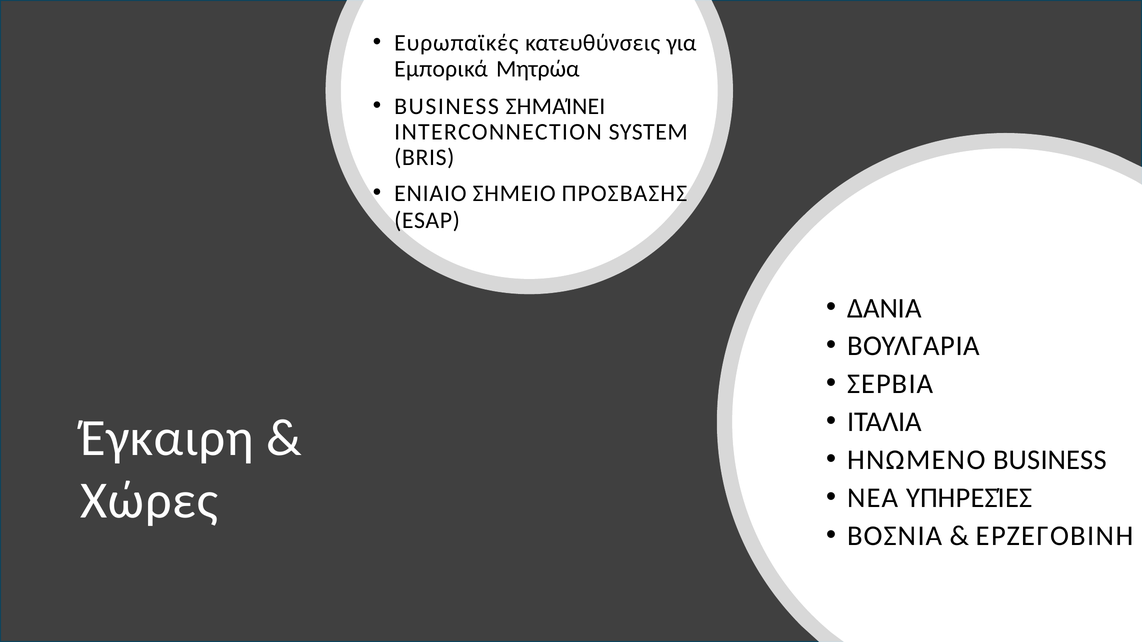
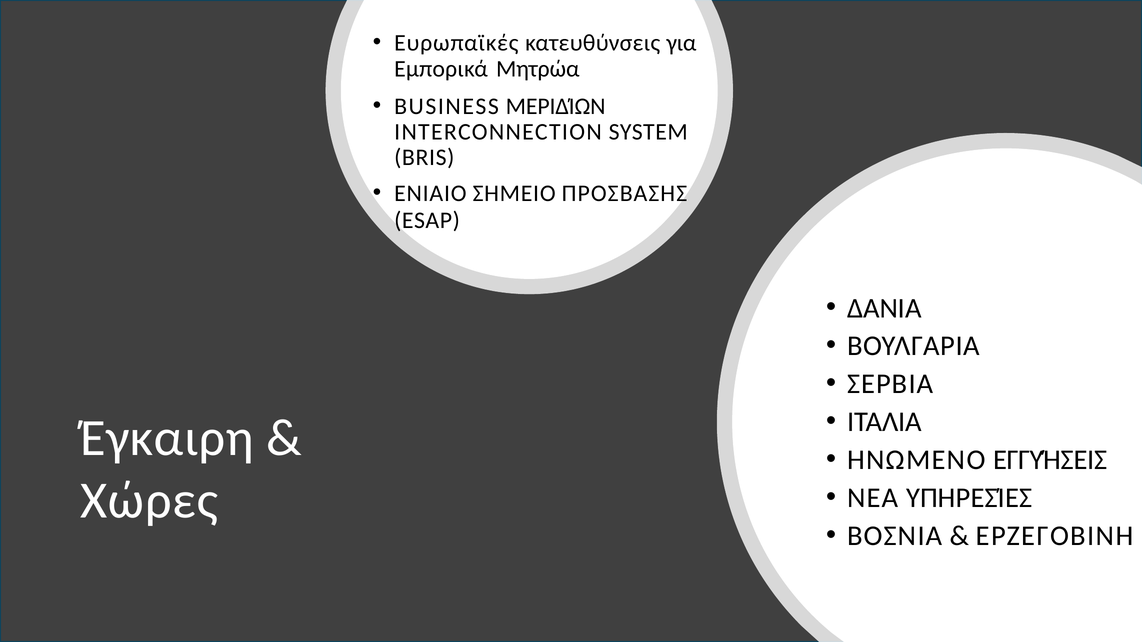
ΣΗΜΑΊΝΕΙ: ΣΗΜΑΊΝΕΙ -> ΜΕΡΙΔΊΩΝ (556, 106)
ΗΝΩΜΕΝΟ BUSINESS: BUSINESS -> ΕΓΓΥΉΣΕΙΣ (1050, 460)
